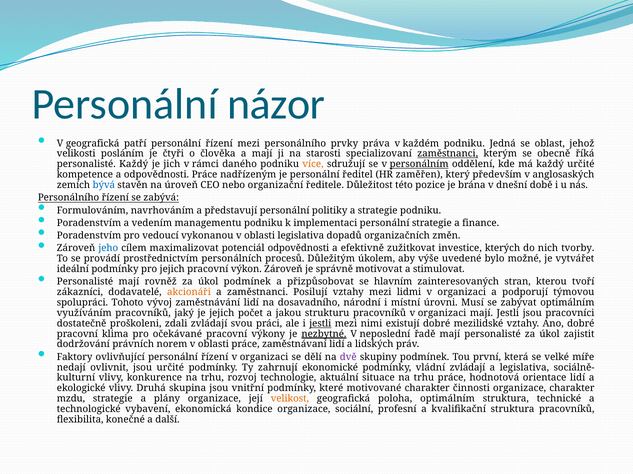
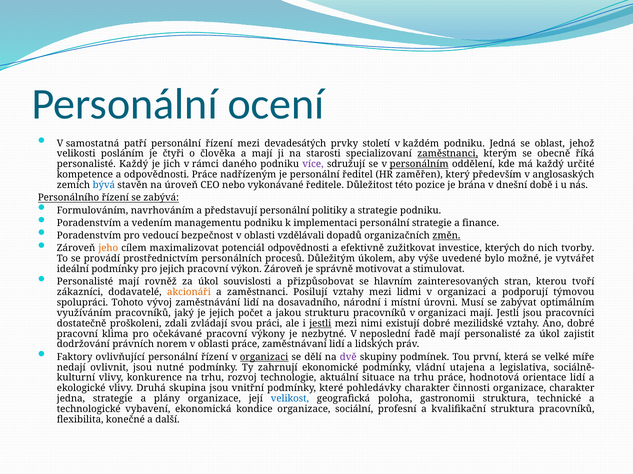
názor: názor -> ocení (276, 105)
V geografická: geografická -> samostatná (93, 144)
mezi personálního: personálního -> devadesátých (295, 144)
práva: práva -> století (376, 144)
více colour: orange -> purple (313, 164)
organizační: organizační -> vykonávané (276, 185)
vykonanou: vykonanou -> bezpečnost (207, 236)
oblasti legislativa: legislativa -> vzdělávali (301, 236)
změn underline: none -> present (446, 236)
jeho colour: blue -> orange (108, 249)
úkol podmínek: podmínek -> souvislosti (247, 282)
nezbytné underline: present -> none (324, 334)
organizaci underline: none -> present (264, 357)
jsou určité: určité -> nutné (170, 368)
vládní zvládají: zvládají -> utajena (467, 368)
motivované: motivované -> pohledávky (374, 389)
mzdu: mzdu -> jedna (71, 399)
velikost colour: orange -> blue (290, 399)
poloha optimálním: optimálním -> gastronomii (448, 399)
